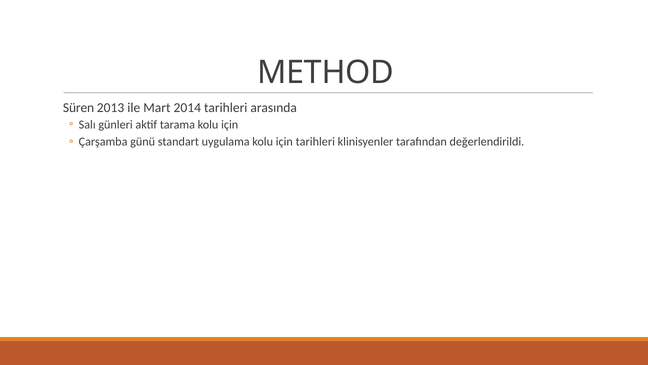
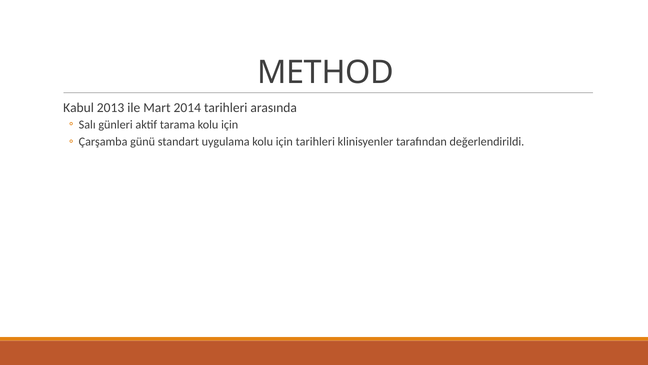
Süren: Süren -> Kabul (79, 108)
